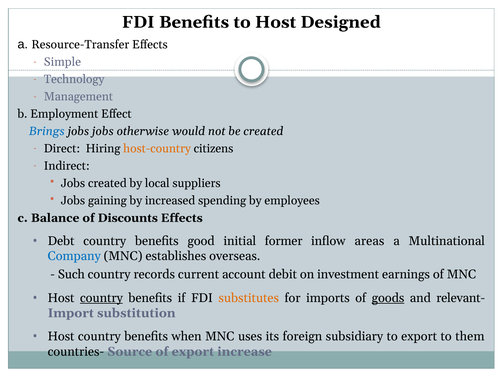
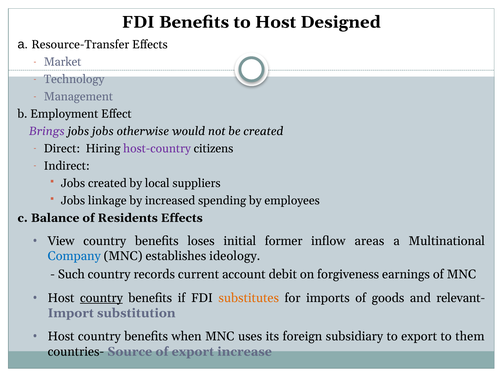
Simple: Simple -> Market (63, 62)
Brings colour: blue -> purple (47, 131)
host-country colour: orange -> purple (157, 149)
gaining: gaining -> linkage (107, 201)
Discounts: Discounts -> Residents (128, 218)
Debt: Debt -> View (61, 241)
good: good -> loses (201, 241)
overseas: overseas -> ideology (235, 256)
investment: investment -> forgiveness (348, 275)
goods underline: present -> none (388, 298)
